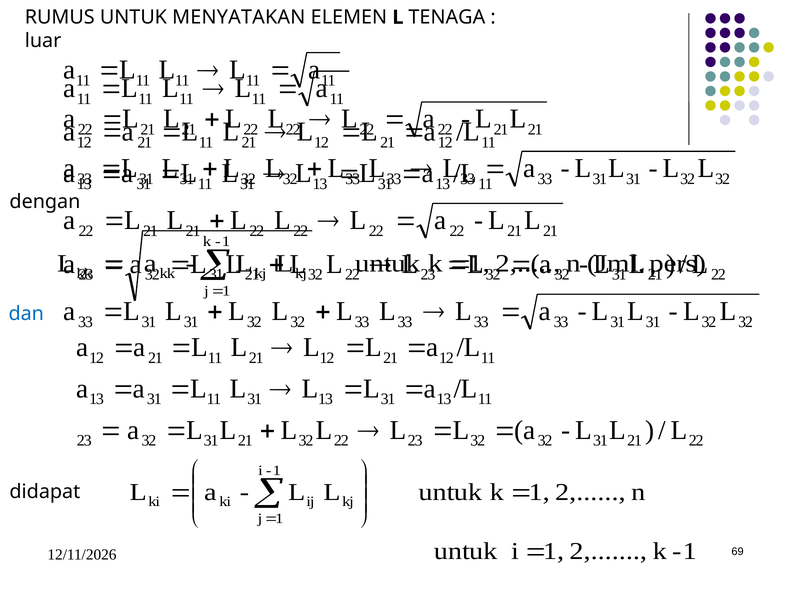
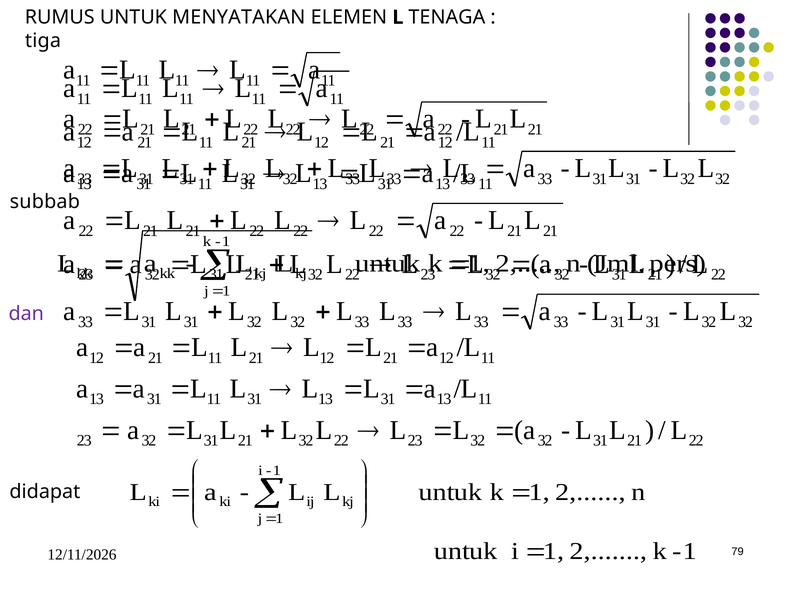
luar: luar -> tiga (43, 41)
dengan: dengan -> subbab (45, 202)
dan colour: blue -> purple (26, 314)
69: 69 -> 79 (738, 552)
